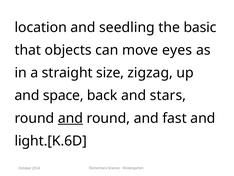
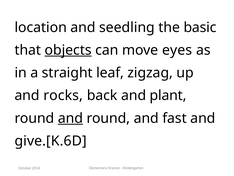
objects underline: none -> present (68, 50)
size: size -> leaf (110, 73)
space: space -> rocks (63, 95)
stars: stars -> plant (168, 95)
light.[K.6D: light.[K.6D -> give.[K.6D (51, 141)
